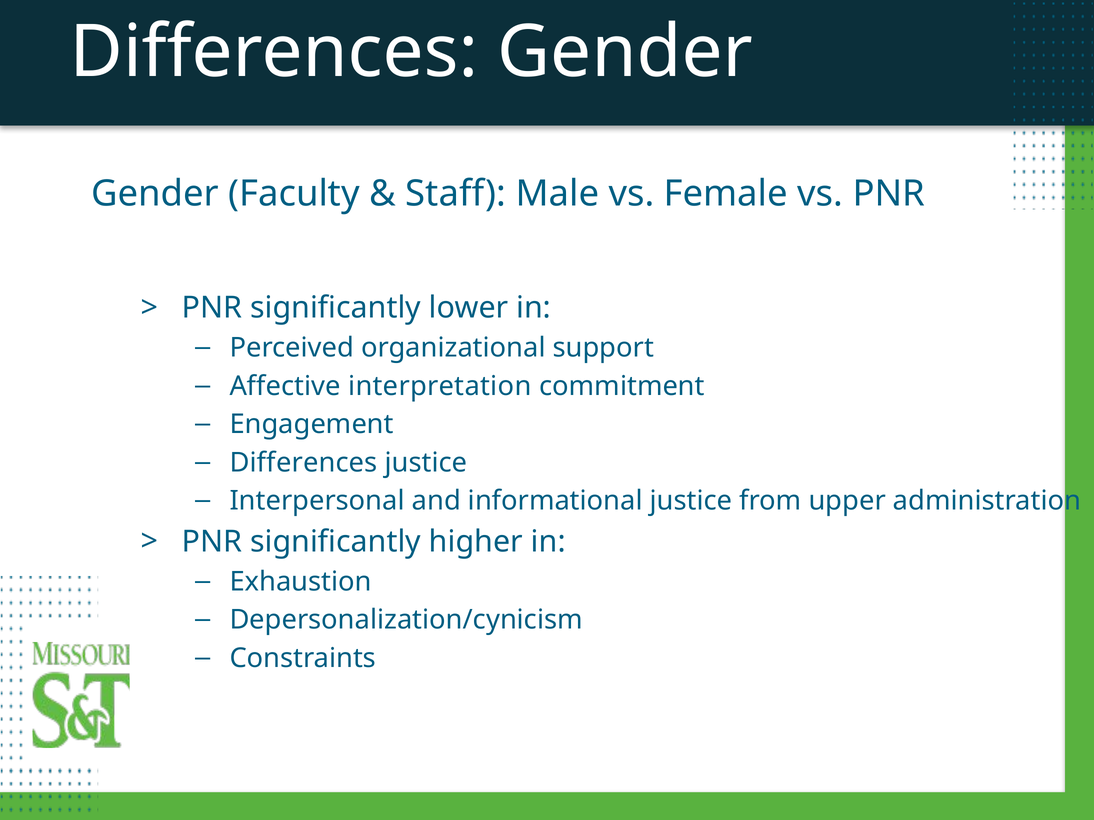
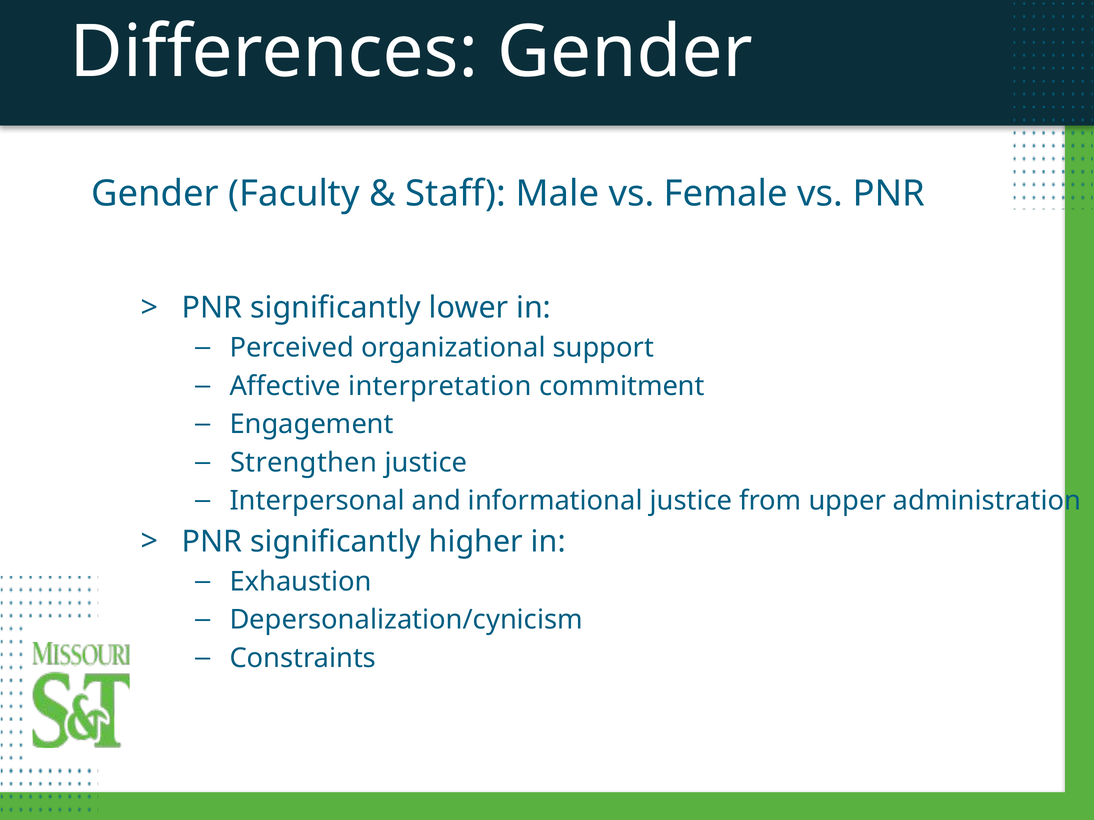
Differences: Differences -> Strengthen (304, 463)
